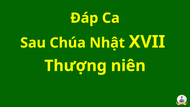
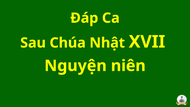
Thượng: Thượng -> Nguyện (76, 66)
